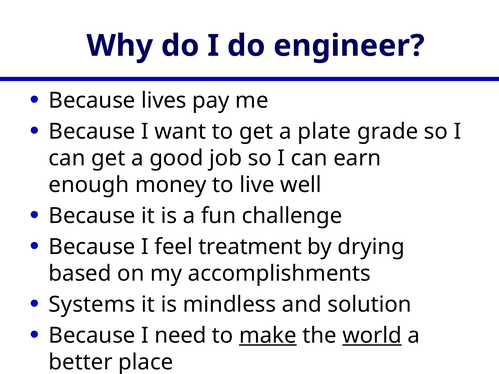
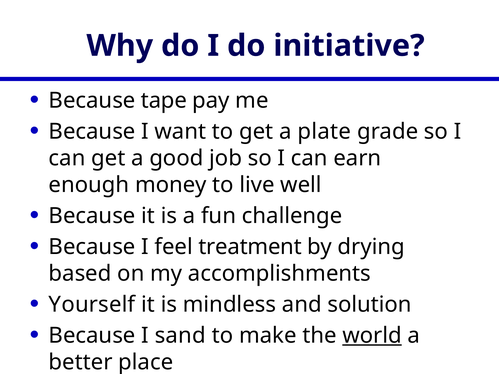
engineer: engineer -> initiative (349, 46)
lives: lives -> tape (164, 101)
Systems: Systems -> Yourself (92, 305)
need: need -> sand (180, 336)
make underline: present -> none (268, 336)
